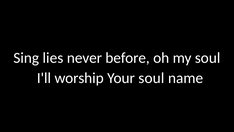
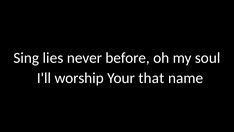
Your soul: soul -> that (151, 78)
